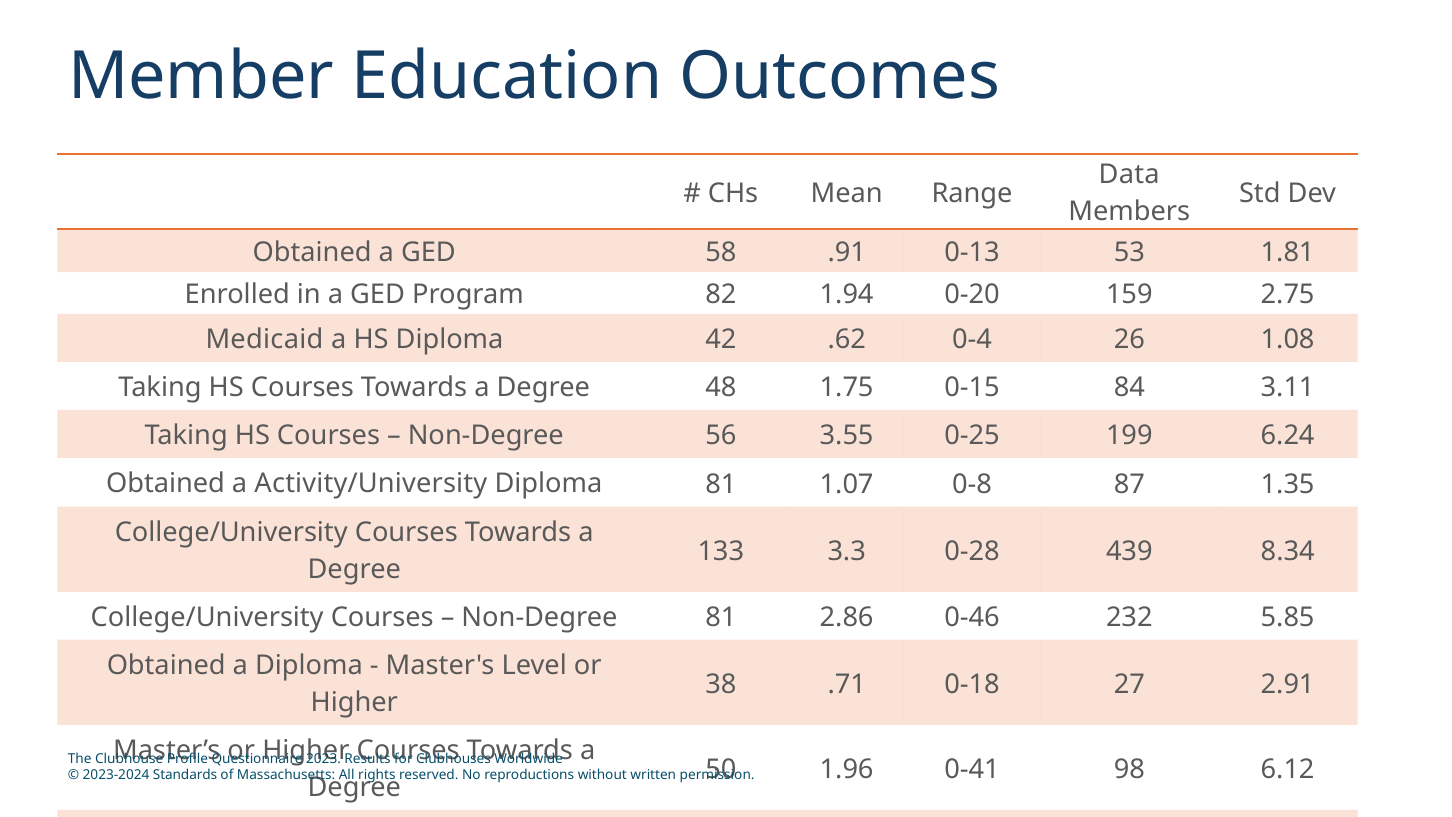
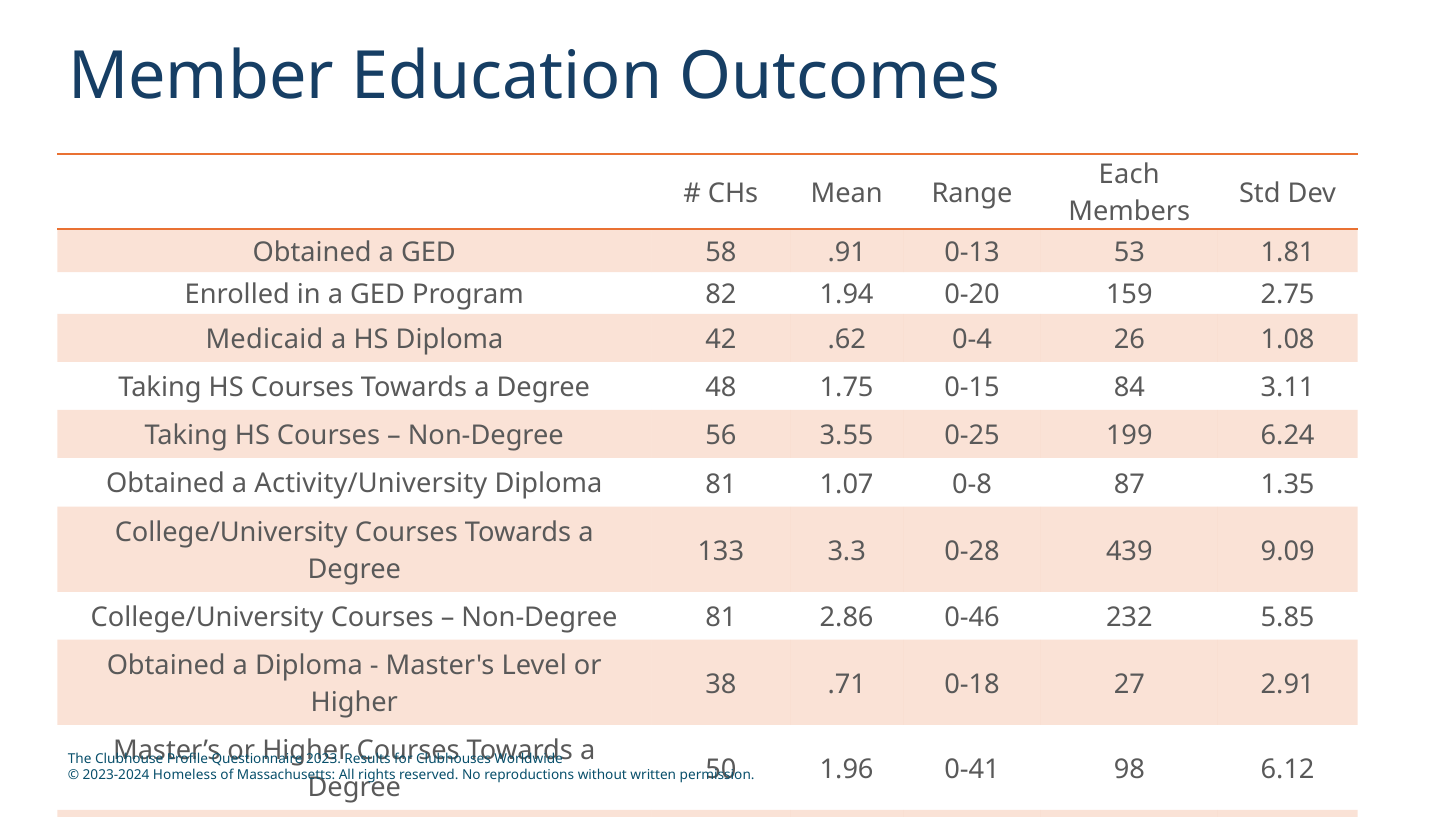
Data: Data -> Each (1129, 175)
8.34: 8.34 -> 9.09 (1288, 551)
Standards: Standards -> Homeless (185, 775)
